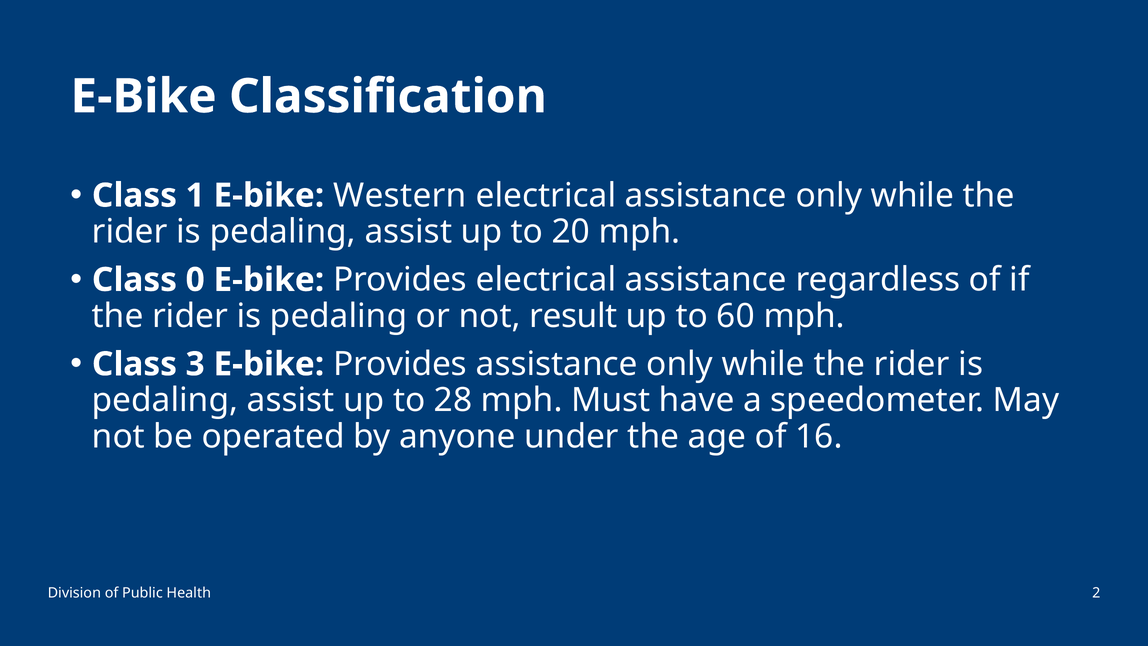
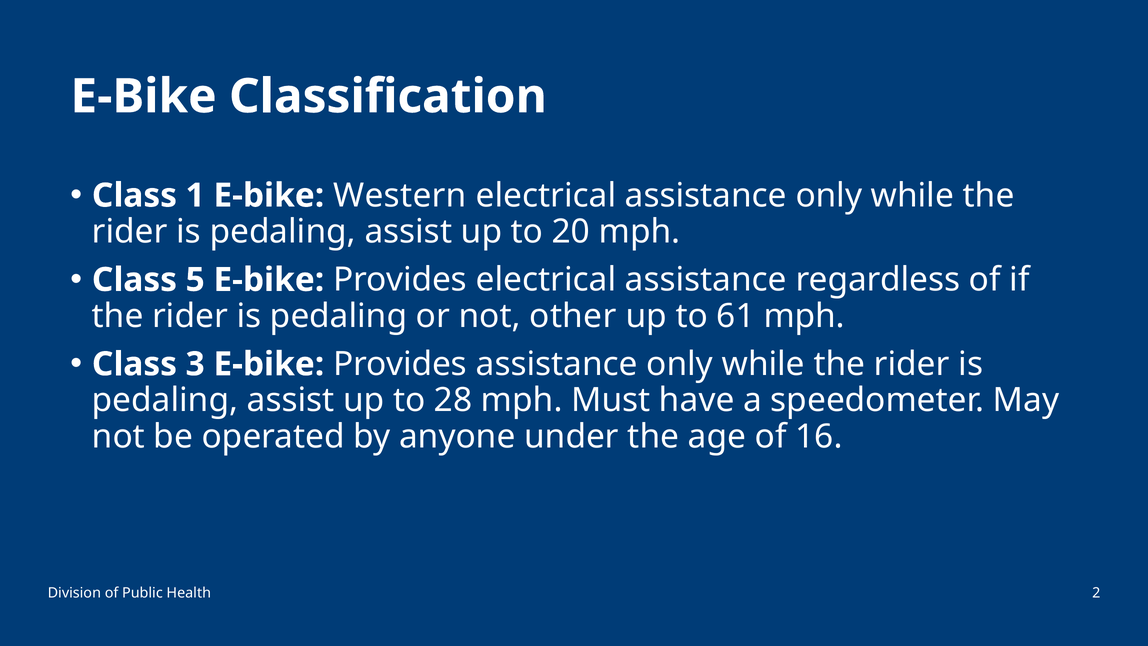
0: 0 -> 5 (195, 280)
result: result -> other (573, 316)
60: 60 -> 61 (736, 316)
